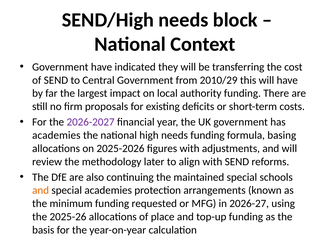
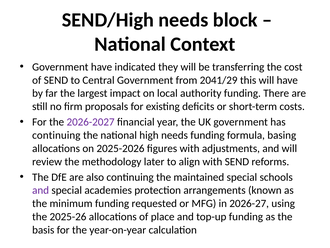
2010/29: 2010/29 -> 2041/29 (219, 80)
academies: academies -> continuing (56, 135)
and colour: orange -> purple (41, 190)
